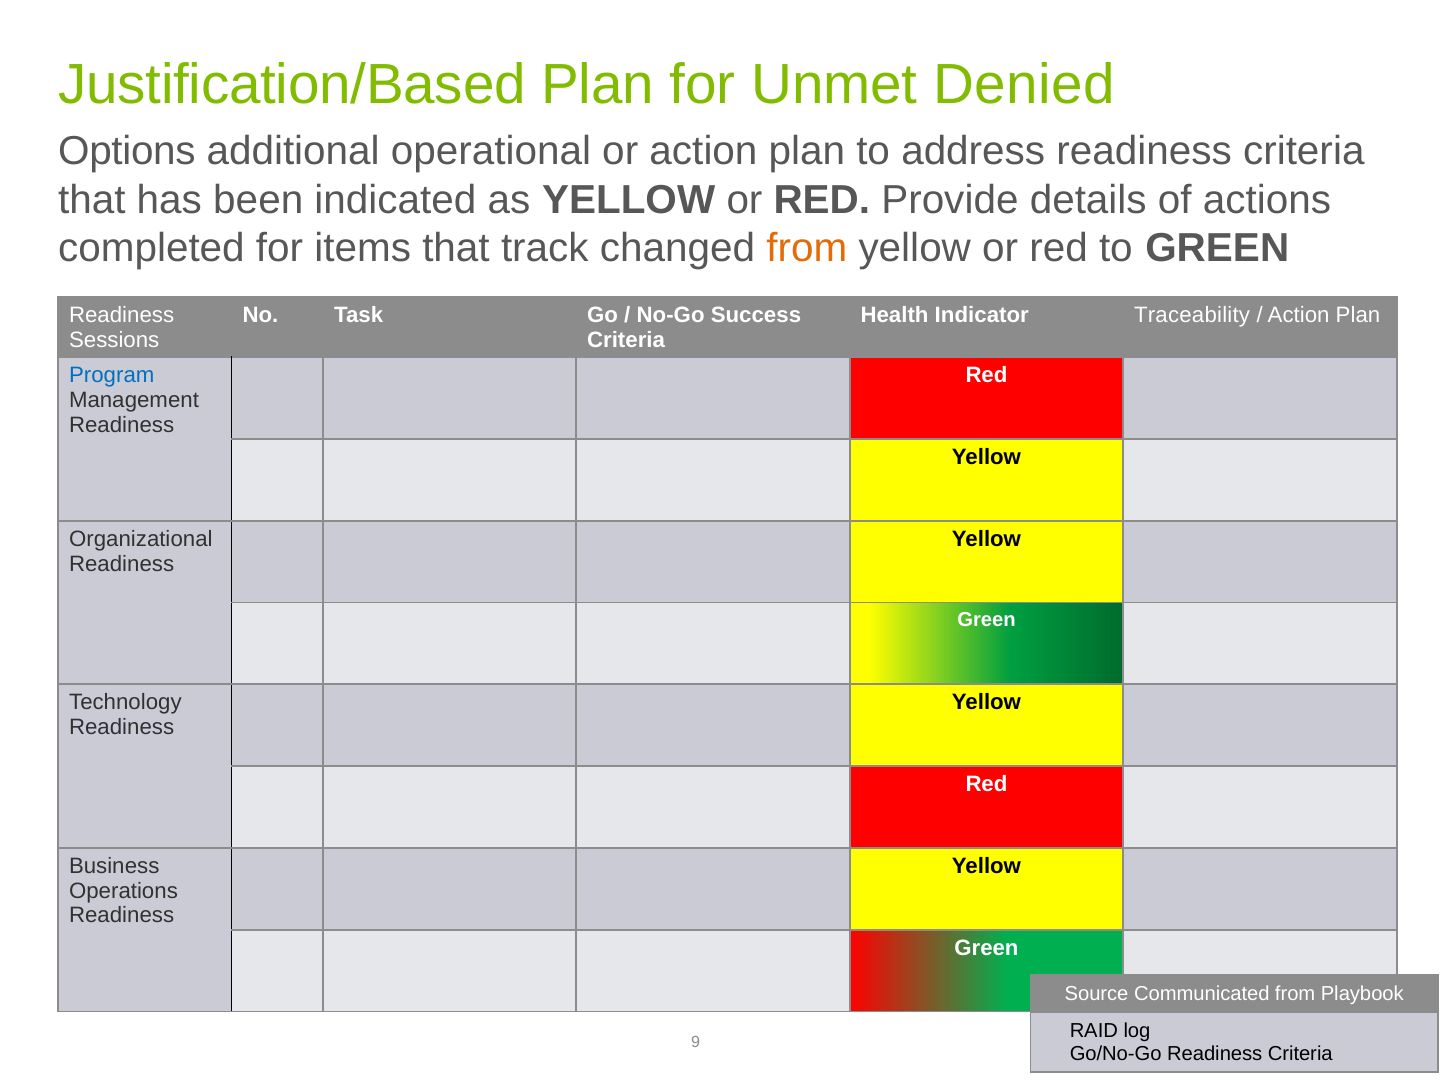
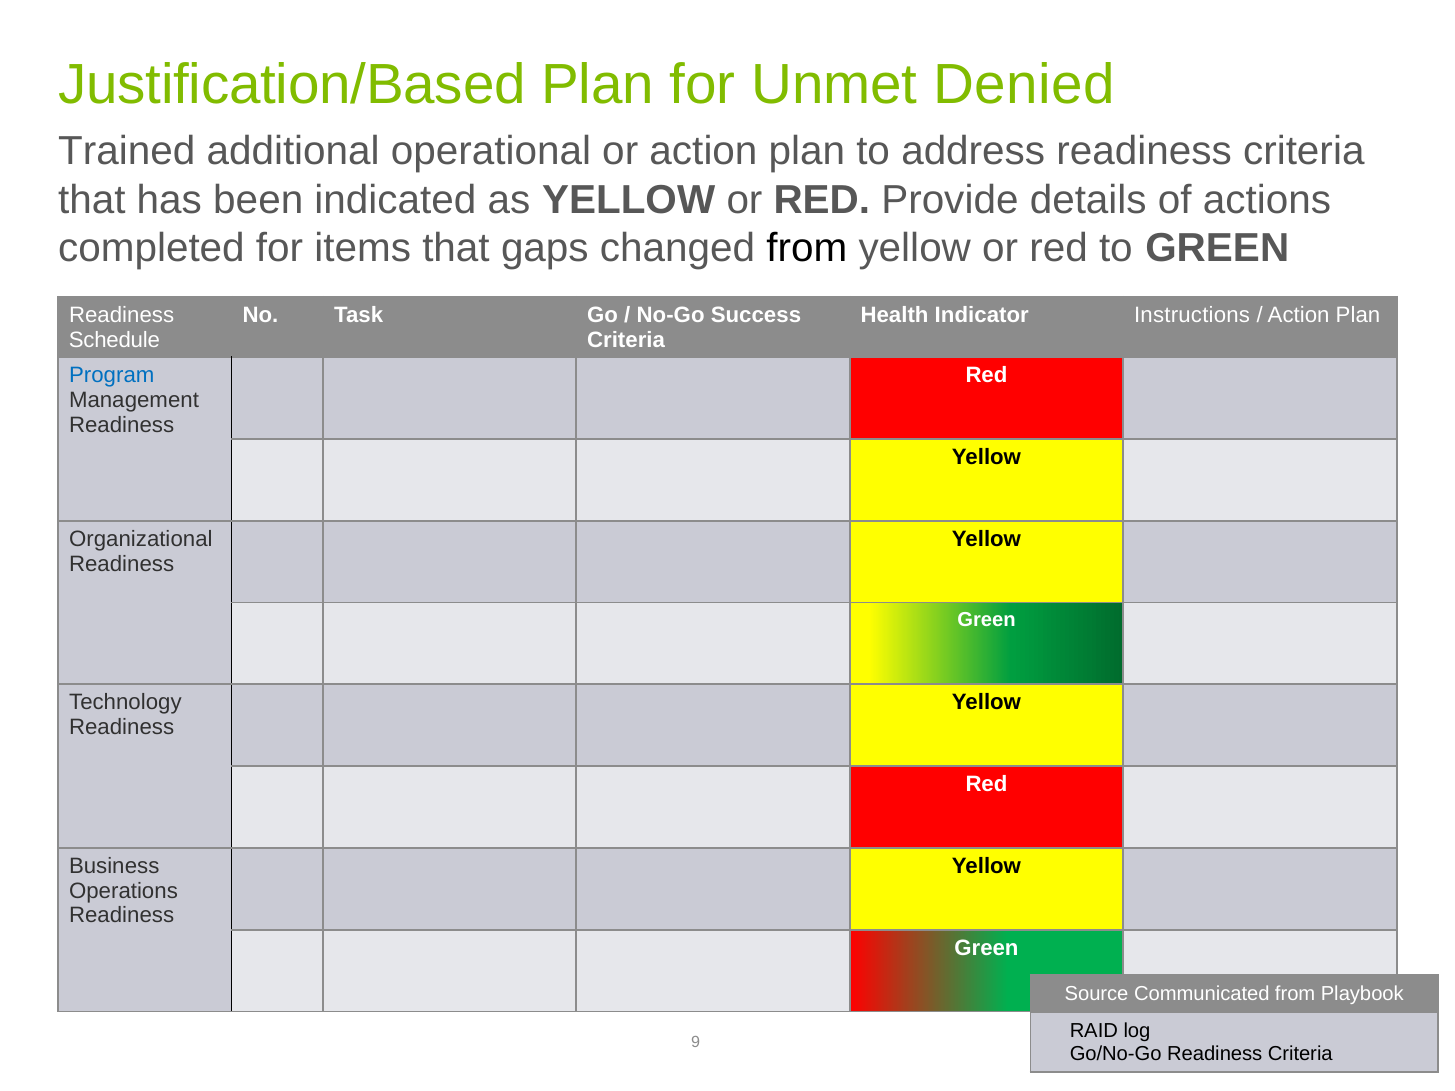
Options: Options -> Trained (127, 152)
track: track -> gaps (545, 249)
from colour: orange -> black (807, 249)
Traceability: Traceability -> Instructions (1192, 315)
Sessions: Sessions -> Schedule (114, 340)
